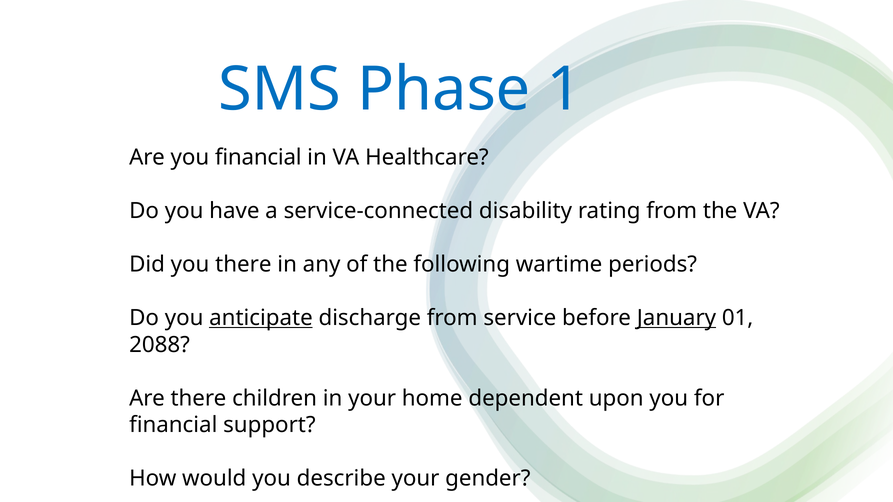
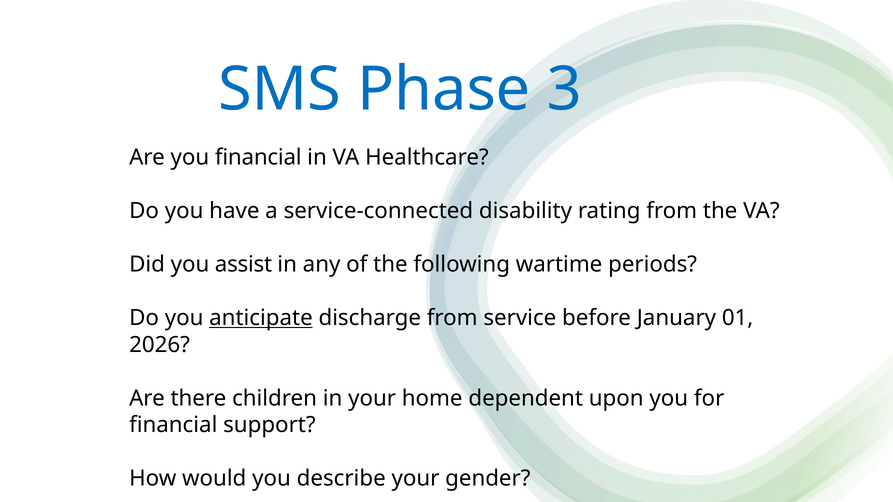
1: 1 -> 3 (564, 90)
you there: there -> assist (243, 265)
January underline: present -> none (676, 318)
2088: 2088 -> 2026 (160, 345)
